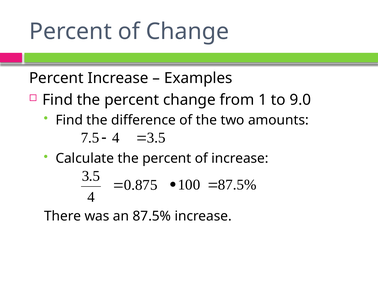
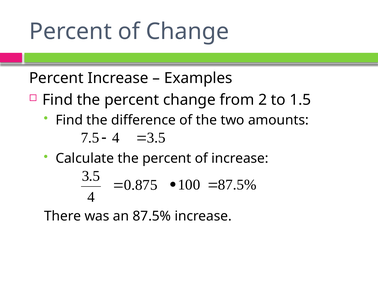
1: 1 -> 2 (263, 100)
9.0: 9.0 -> 1.5 (300, 100)
